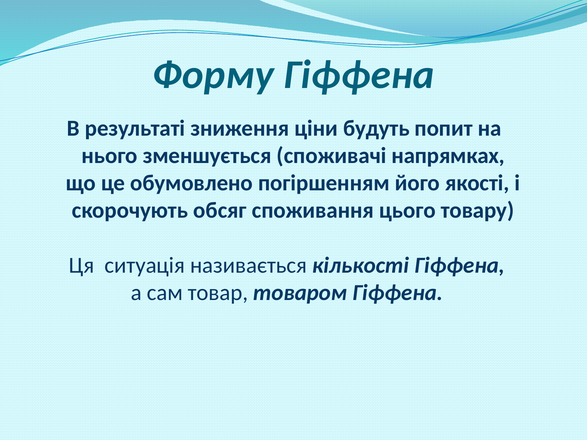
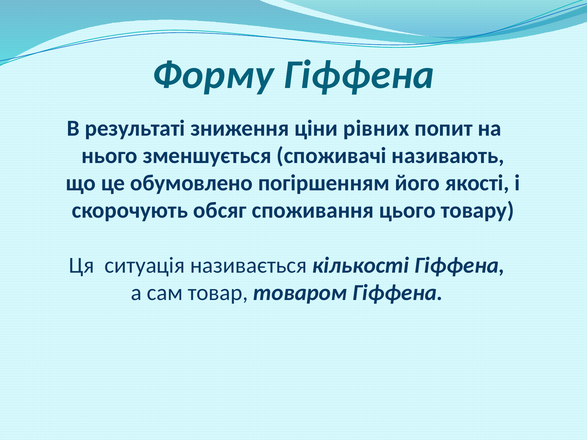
будуть: будуть -> рівних (376, 128)
напрямках: напрямках -> називають (448, 156)
